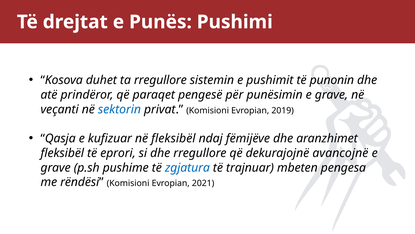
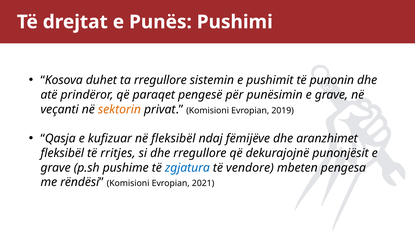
sektorin colour: blue -> orange (119, 109)
eprori: eprori -> rritjes (118, 153)
avancojnë: avancojnë -> punonjësit (340, 153)
trajnuar: trajnuar -> vendore (250, 167)
